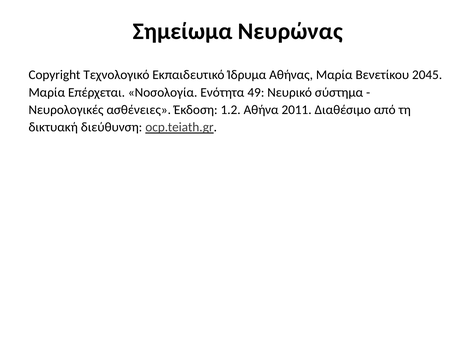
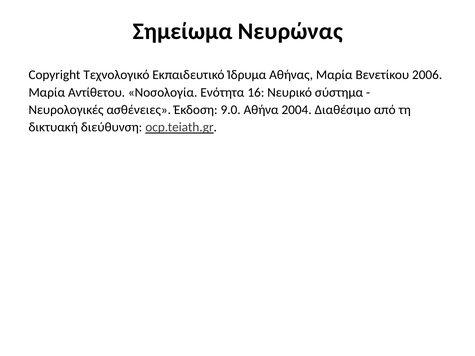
2045: 2045 -> 2006 (427, 75)
Επέρχεται: Επέρχεται -> Αντίθετου (97, 92)
49: 49 -> 16 (256, 92)
1.2: 1.2 -> 9.0 (231, 110)
2011: 2011 -> 2004 (297, 110)
